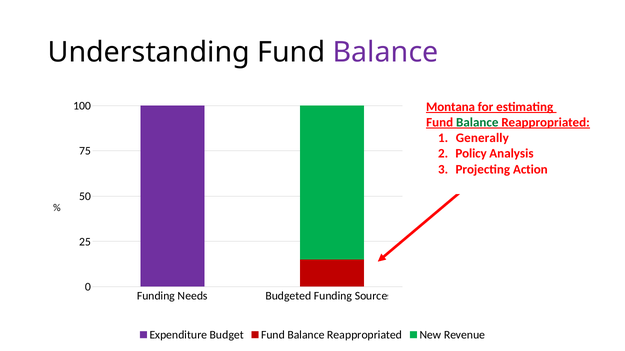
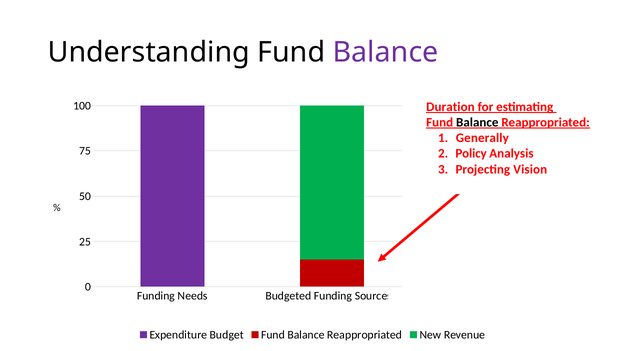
Montana: Montana -> Duration (450, 107)
Balance colour: green -> black (477, 123)
Action: Action -> Vision (530, 170)
